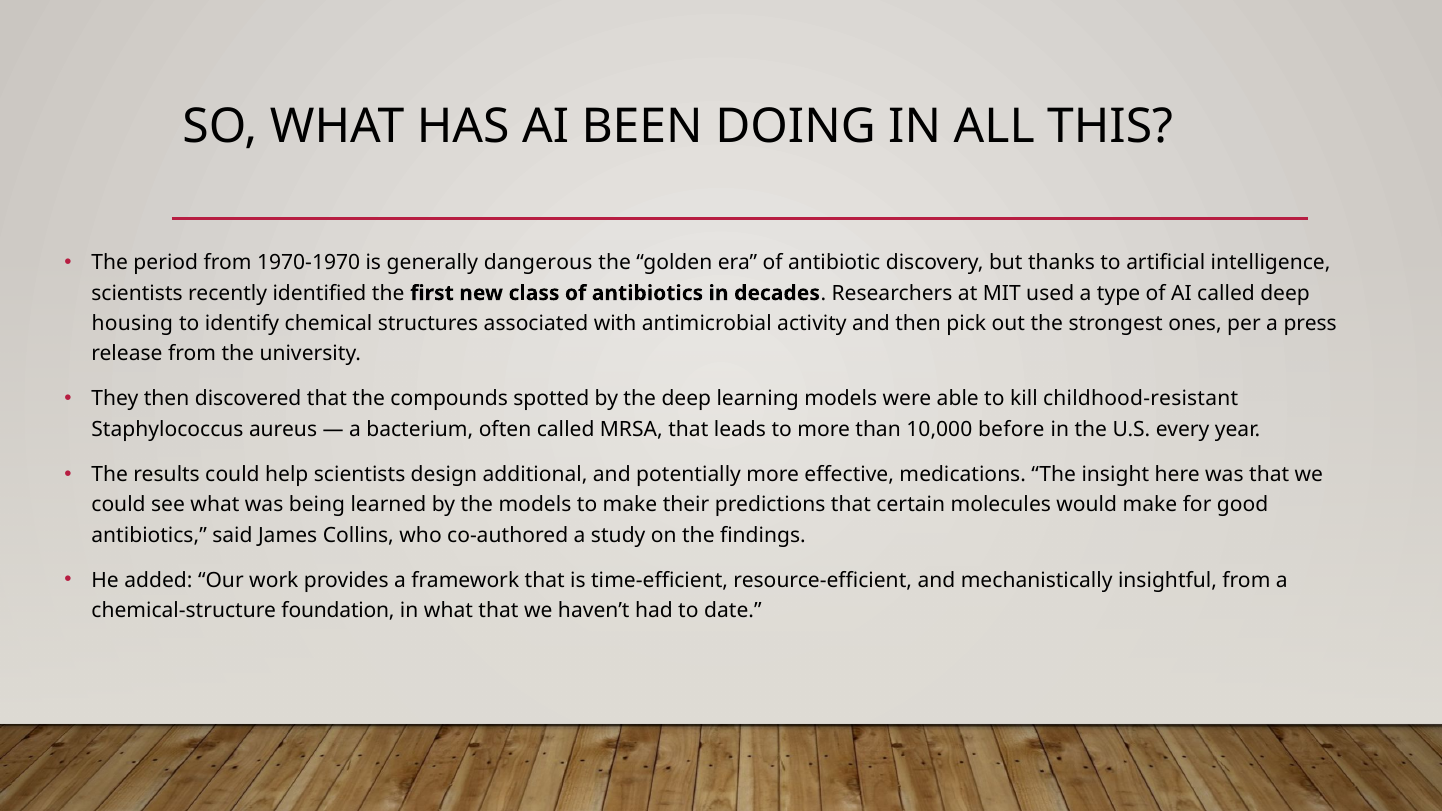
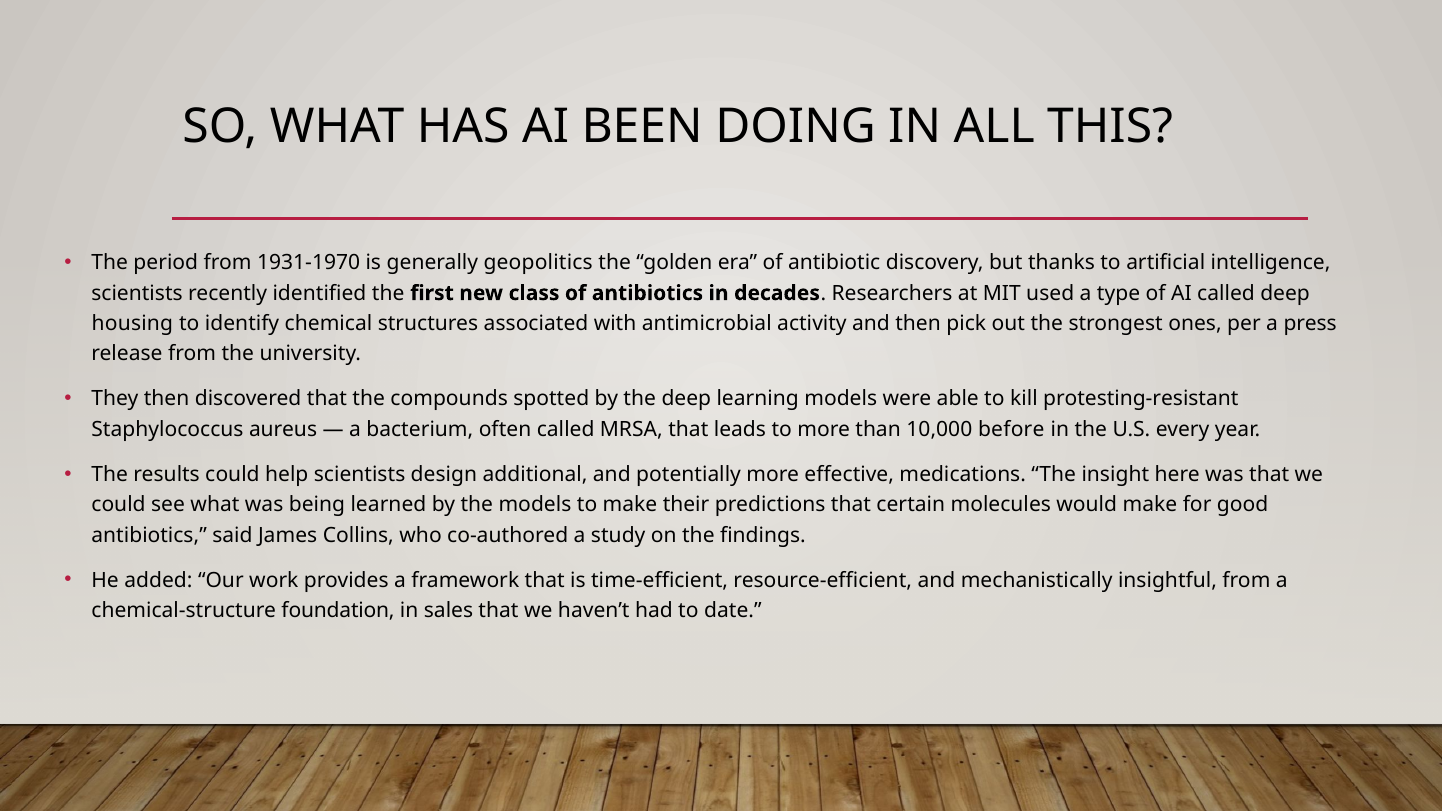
1970-1970: 1970-1970 -> 1931-1970 (309, 263)
dangerous: dangerous -> geopolitics (538, 263)
childhood-resistant: childhood-resistant -> protesting-resistant (1141, 399)
in what: what -> sales (449, 611)
